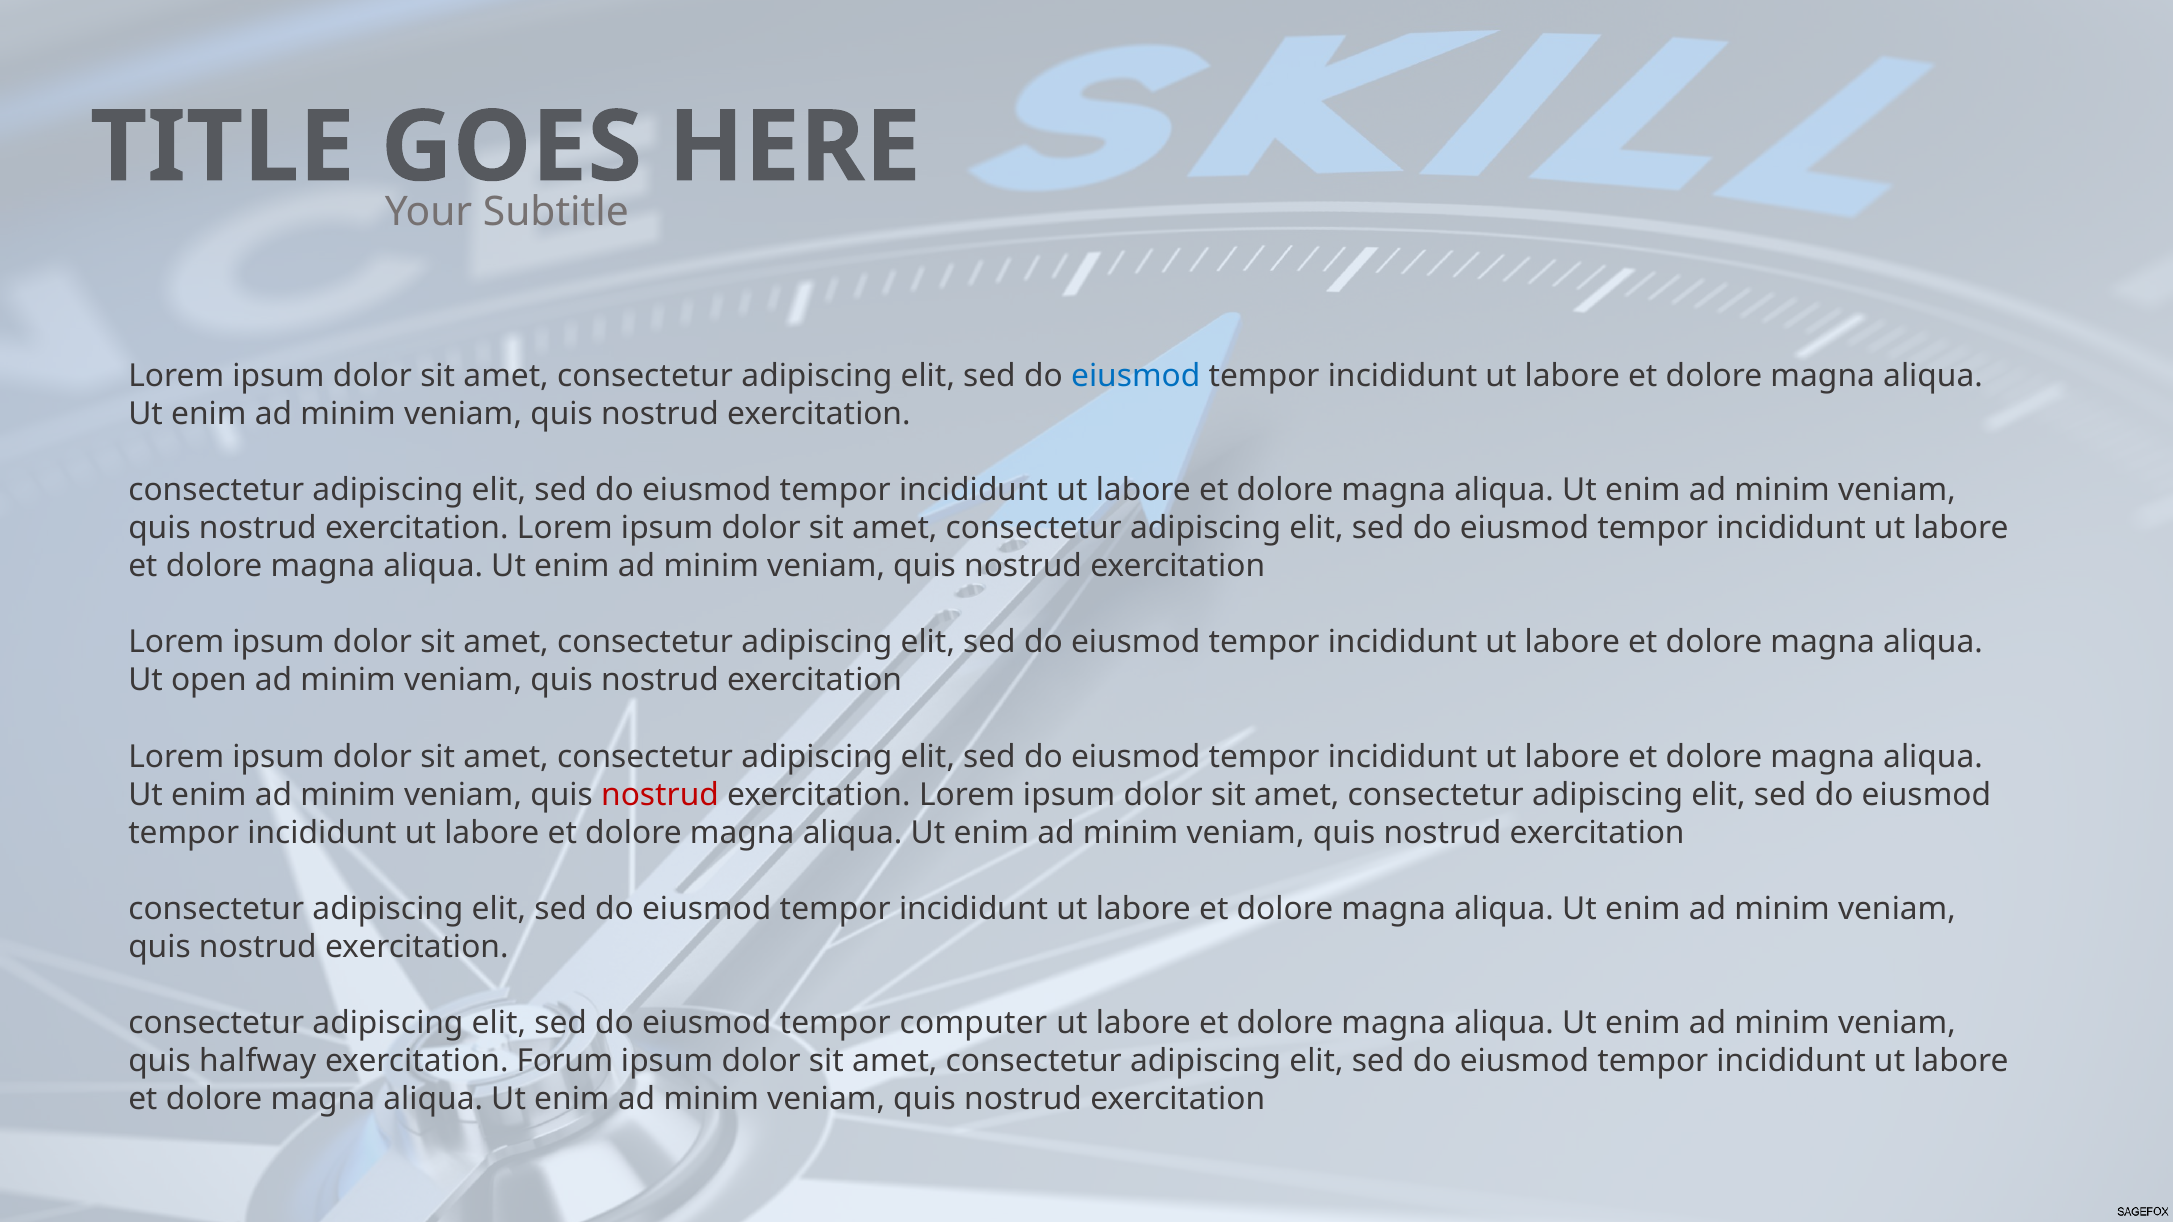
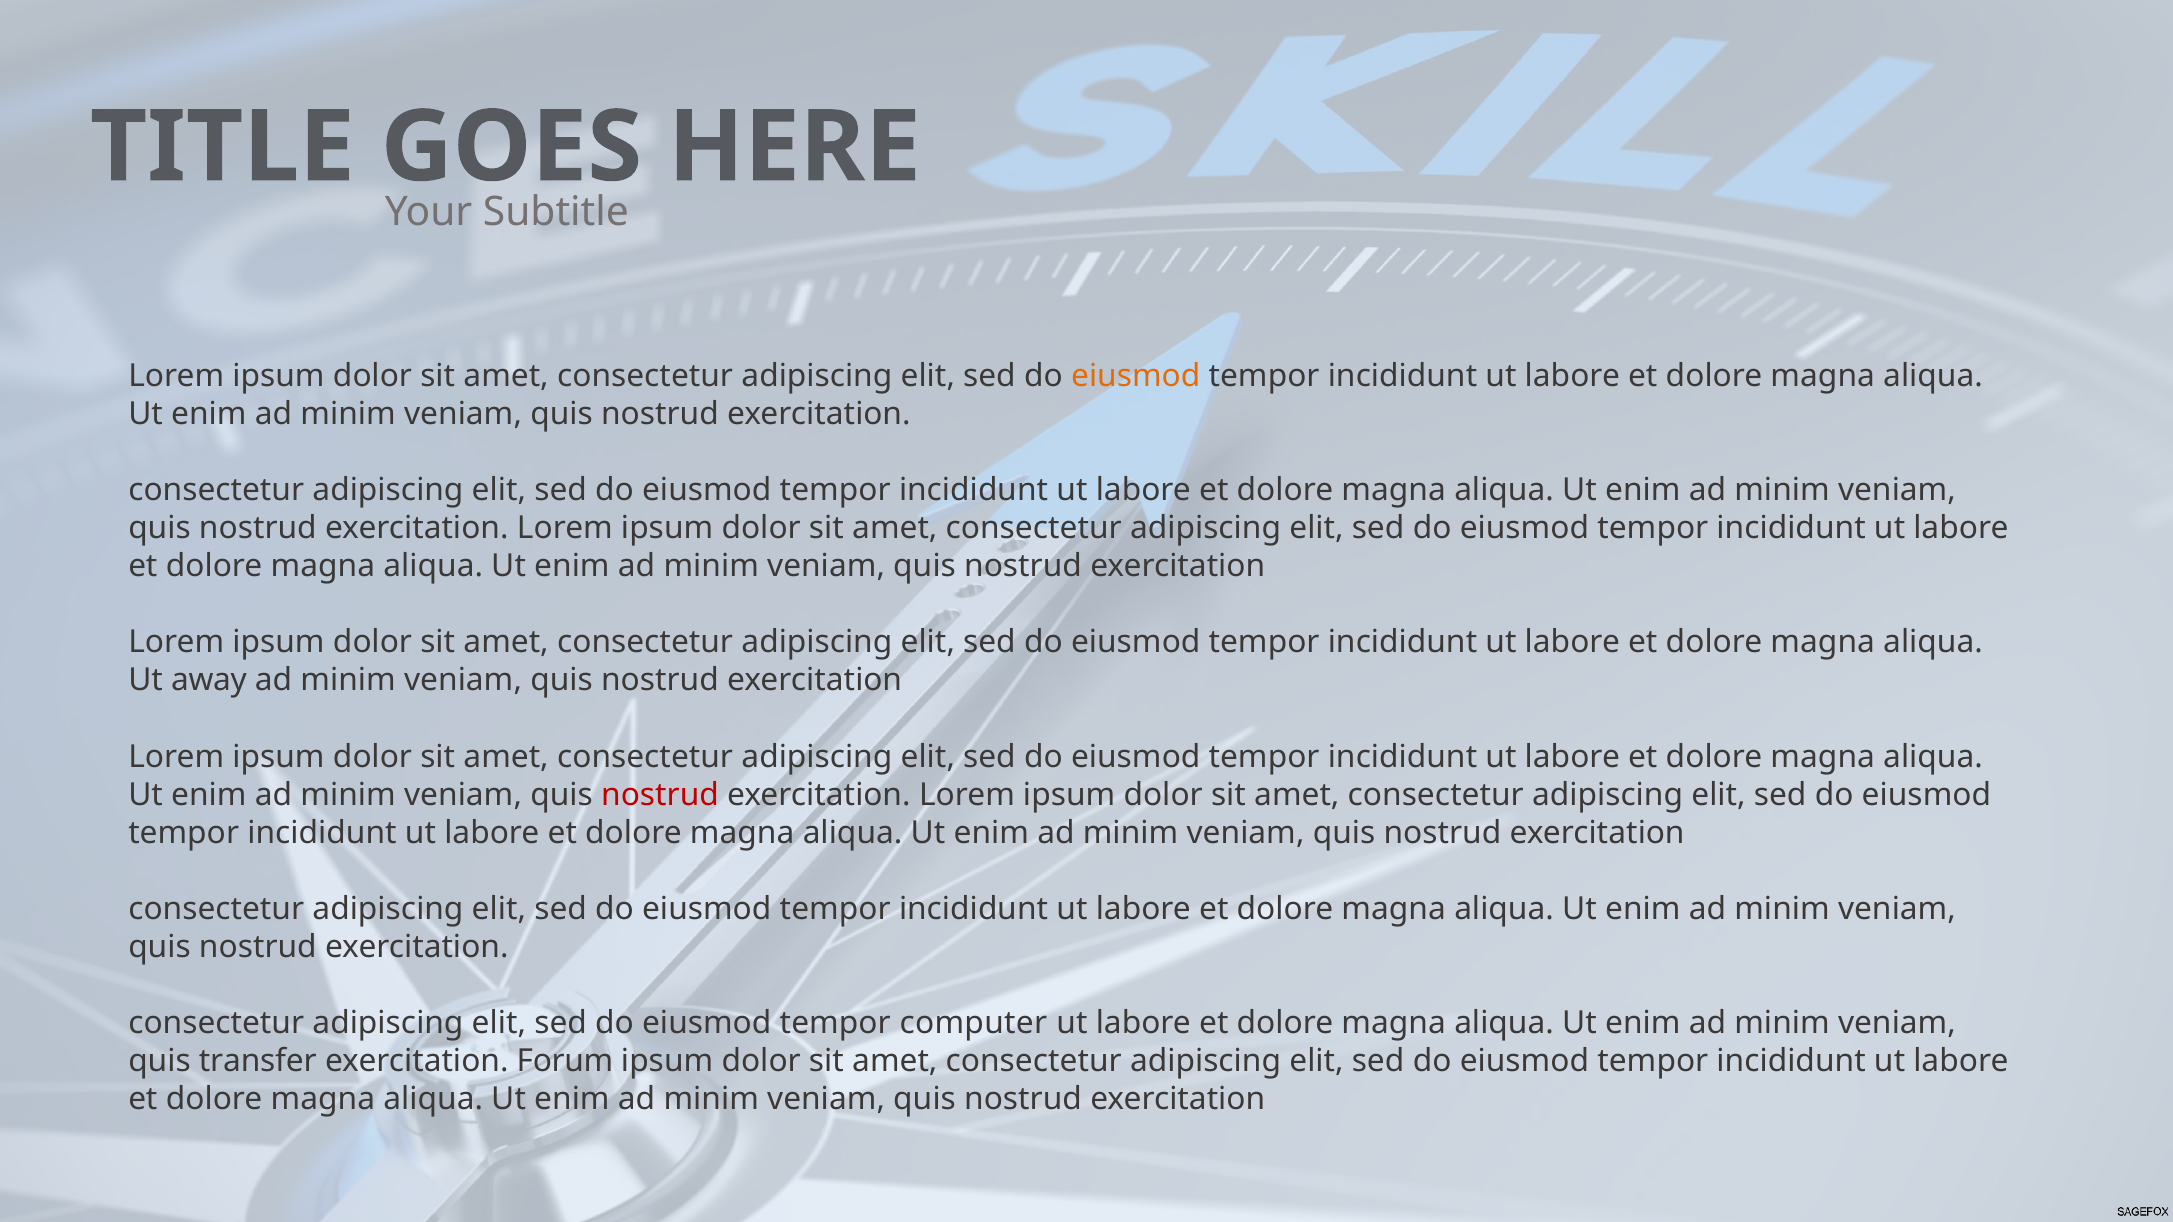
eiusmod colour: blue -> orange (1136, 376)
open: open -> away (209, 681)
halfway: halfway -> transfer (258, 1061)
